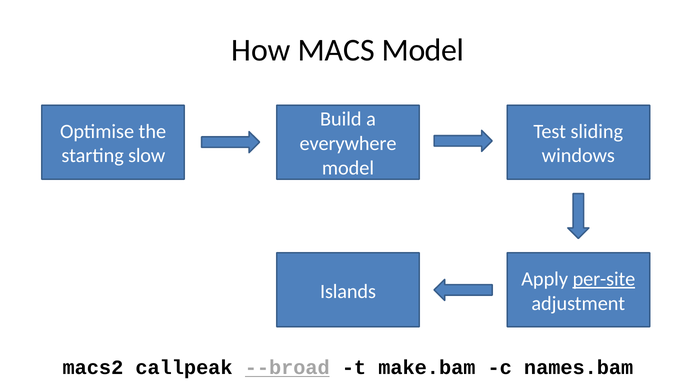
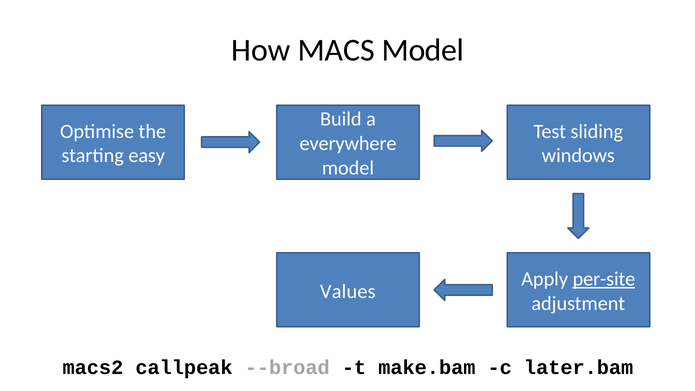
slow: slow -> easy (147, 156)
Islands: Islands -> Values (348, 291)
--broad underline: present -> none (287, 368)
names.bam: names.bam -> later.bam (579, 368)
